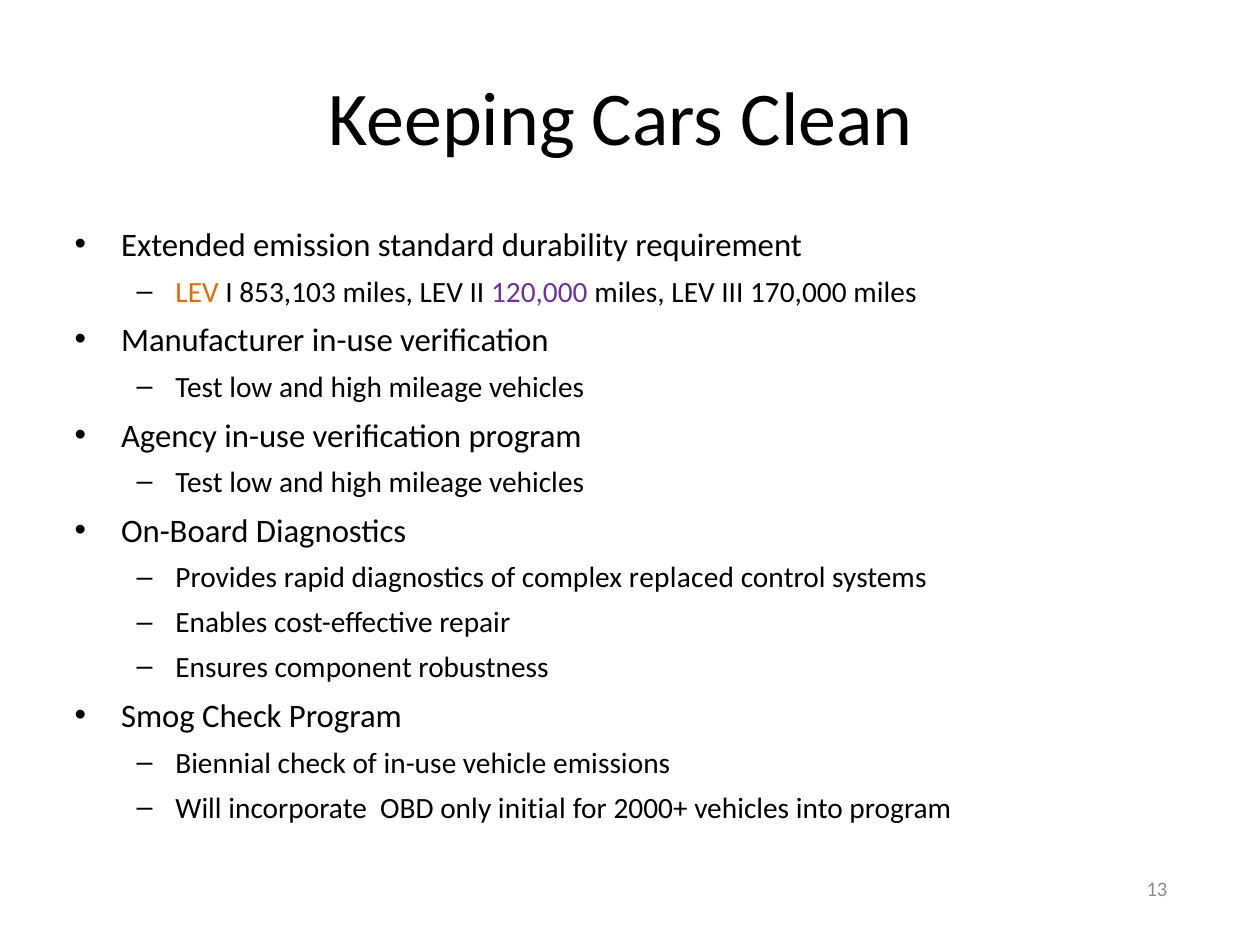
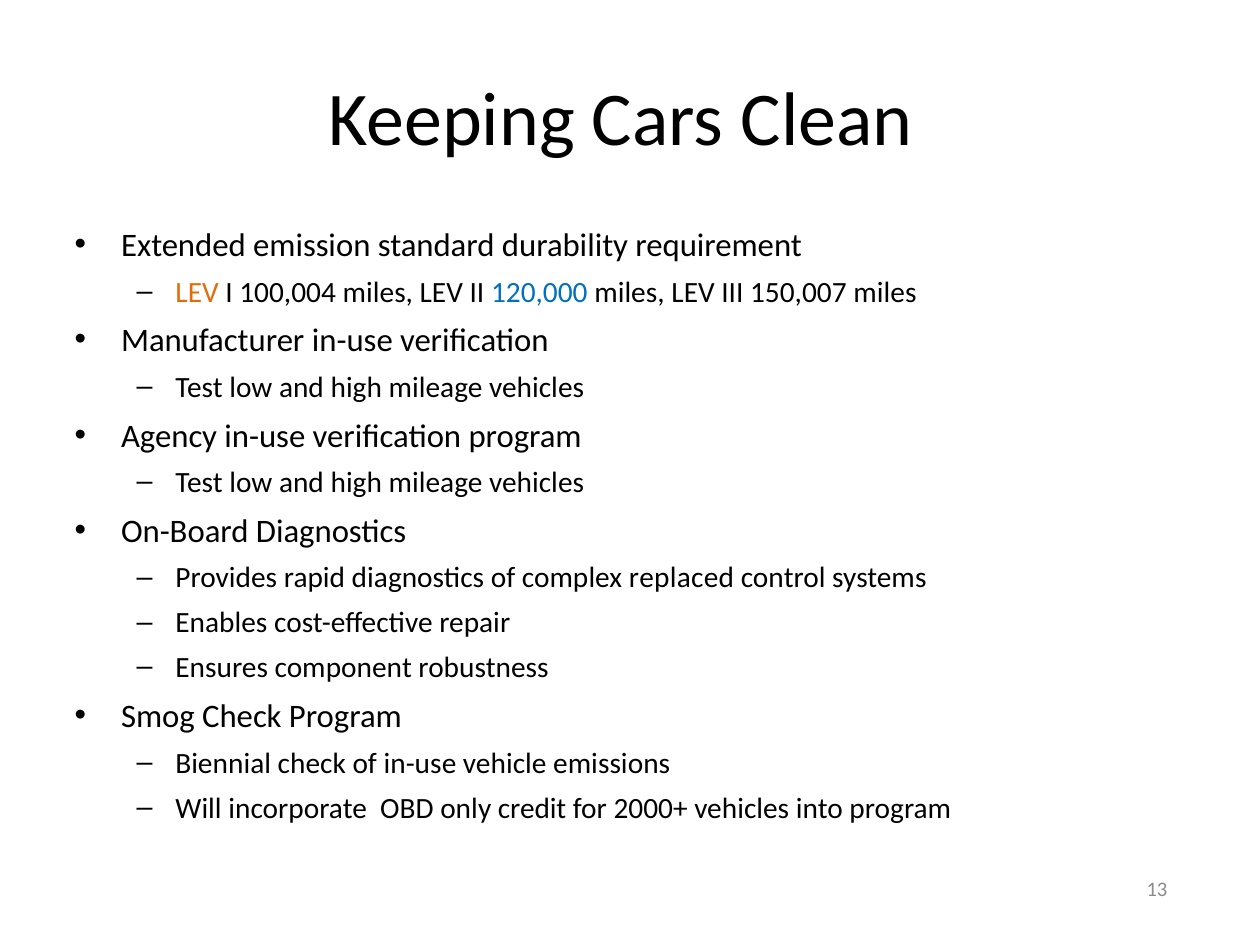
853,103: 853,103 -> 100,004 (288, 292)
120,000 colour: purple -> blue (539, 292)
170,000: 170,000 -> 150,007 (798, 292)
initial: initial -> credit (532, 808)
